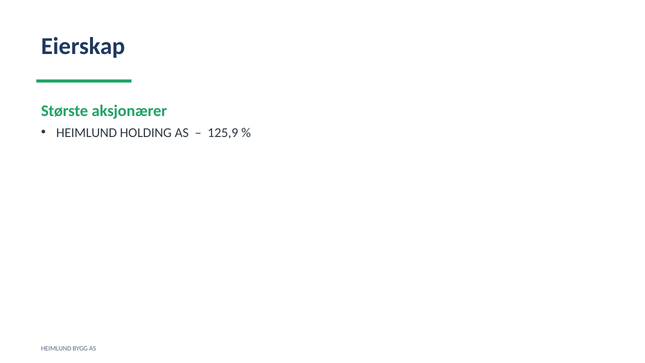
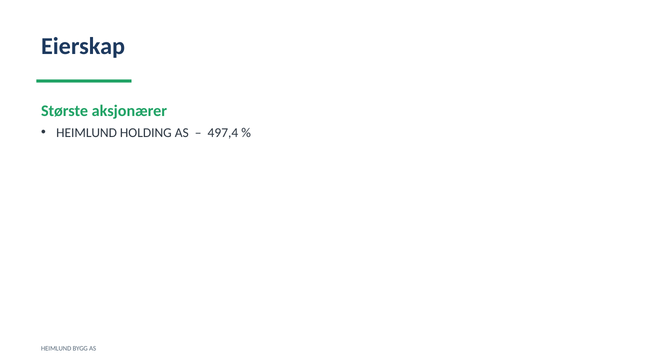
125,9: 125,9 -> 497,4 (223, 133)
